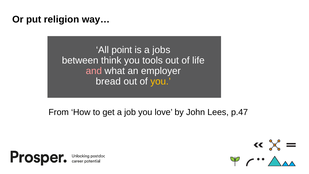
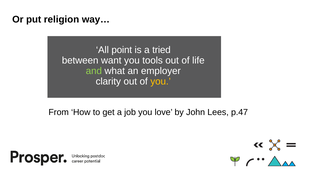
jobs: jobs -> tried (161, 50)
think: think -> want (111, 60)
and colour: pink -> light green (94, 71)
bread: bread -> clarity (108, 81)
